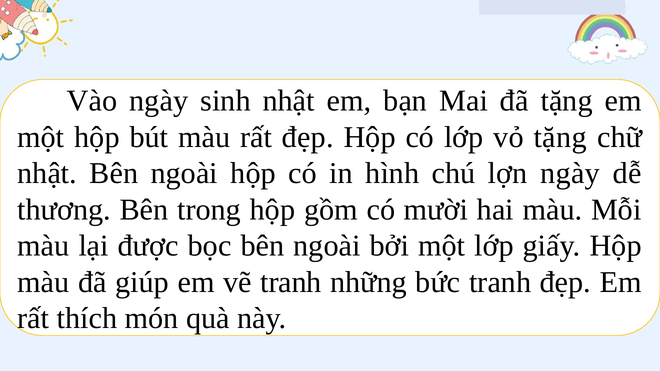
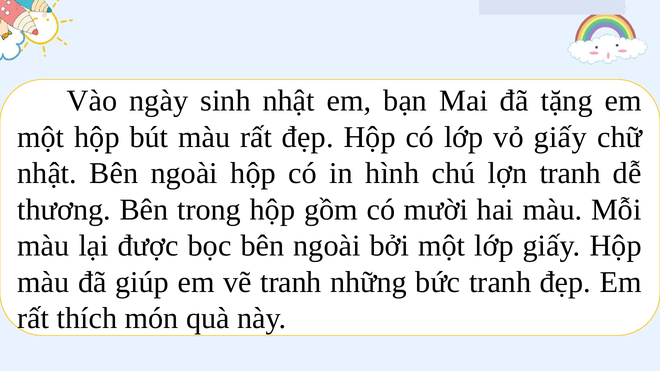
vỏ tặng: tặng -> giấy (560, 137)
lợn ngày: ngày -> tranh (570, 173)
